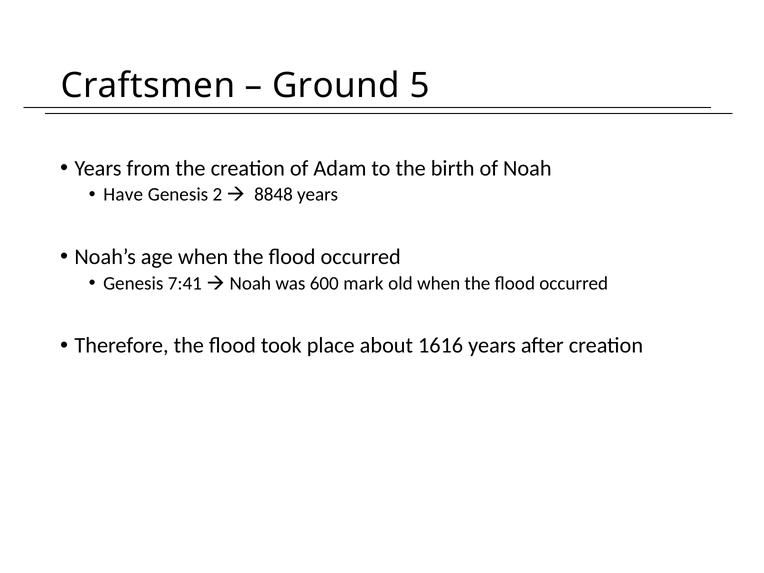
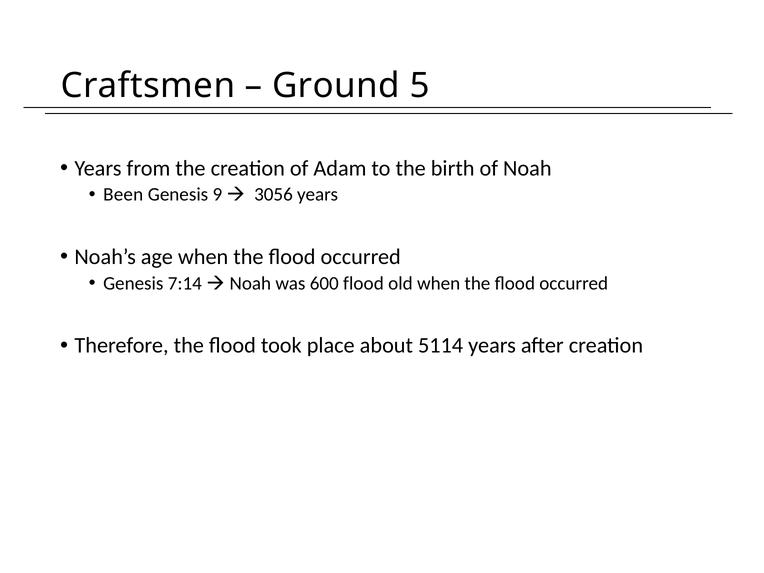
Have: Have -> Been (123, 195)
2: 2 -> 9 (217, 195)
8848: 8848 -> 3056 (273, 195)
7:41: 7:41 -> 7:14 (185, 283)
600 mark: mark -> flood (363, 283)
1616: 1616 -> 5114 (441, 346)
